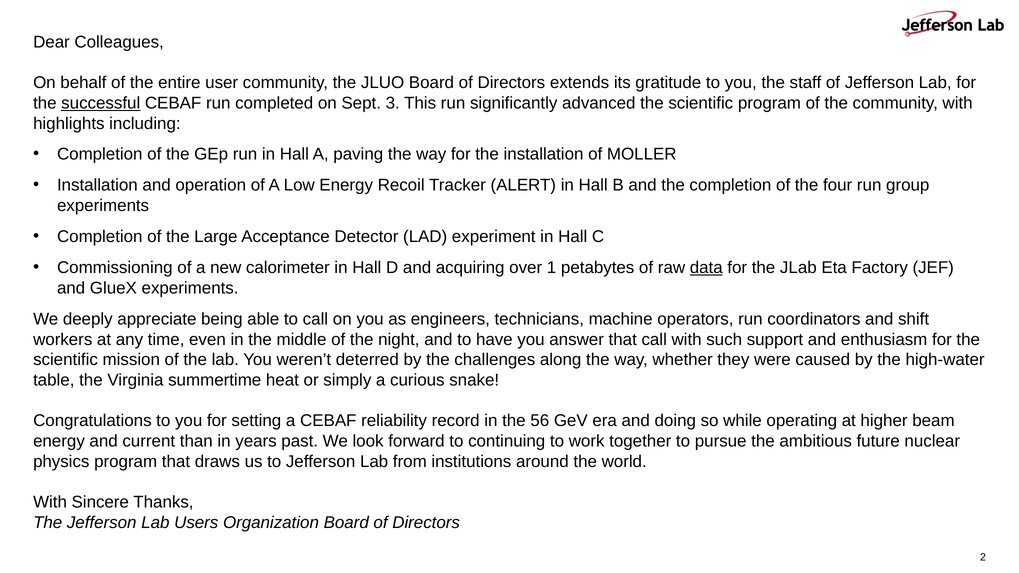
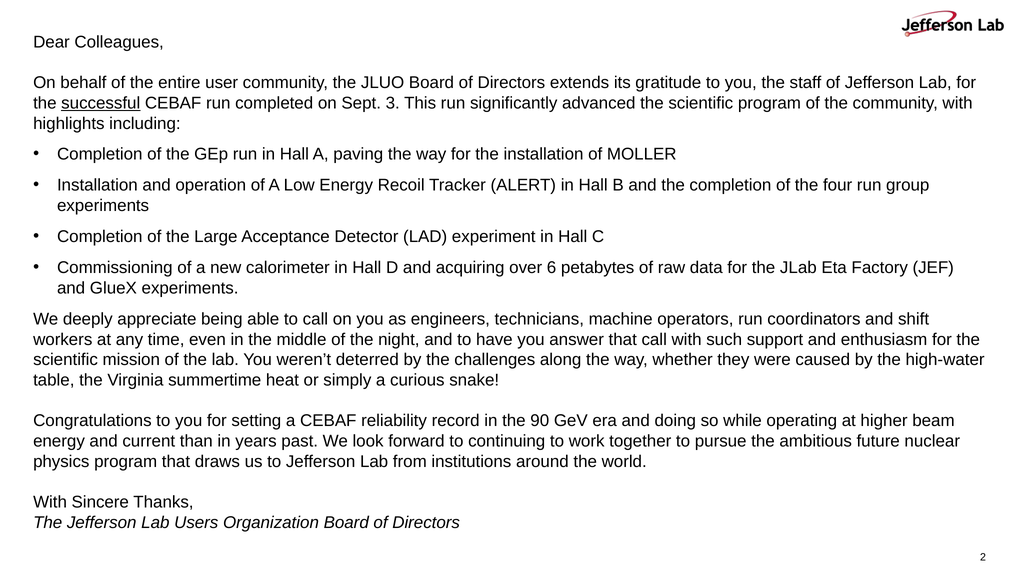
1: 1 -> 6 (552, 268)
data underline: present -> none (706, 268)
56: 56 -> 90 (540, 421)
